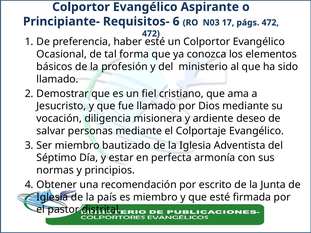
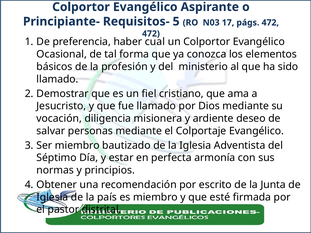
6: 6 -> 5 (176, 22)
haber esté: esté -> cual (155, 42)
